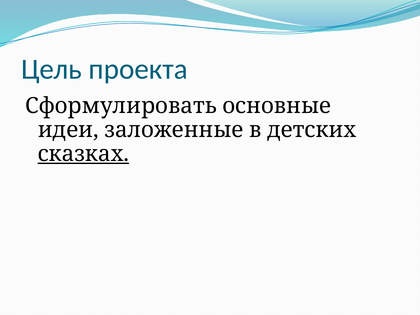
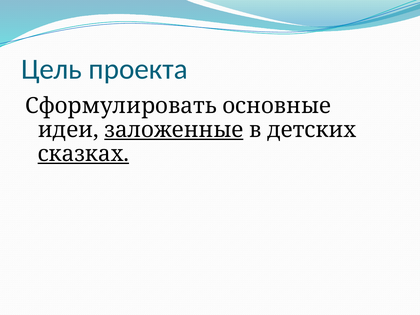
заложенные underline: none -> present (174, 130)
